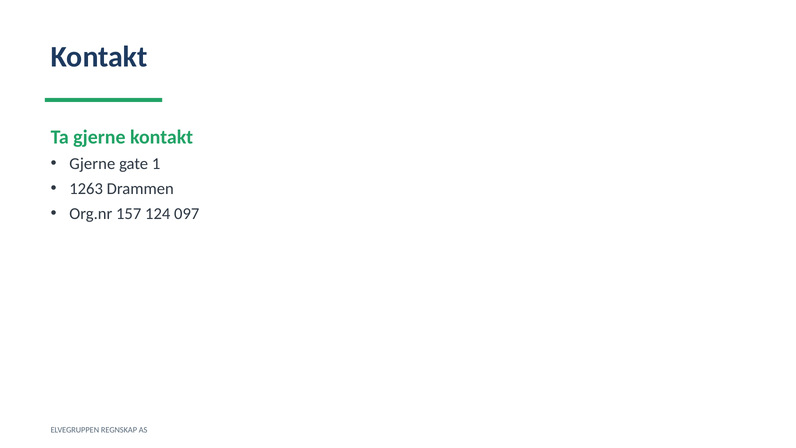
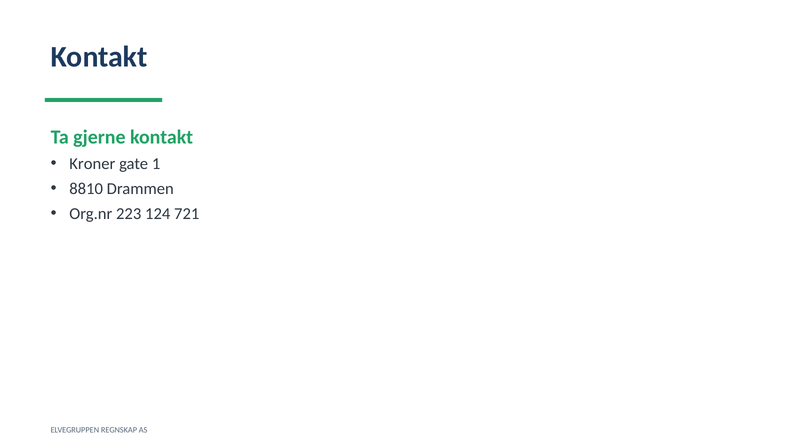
Gjerne: Gjerne -> Kroner (92, 164)
1263: 1263 -> 8810 (86, 189)
157: 157 -> 223 (129, 213)
097: 097 -> 721 (187, 213)
